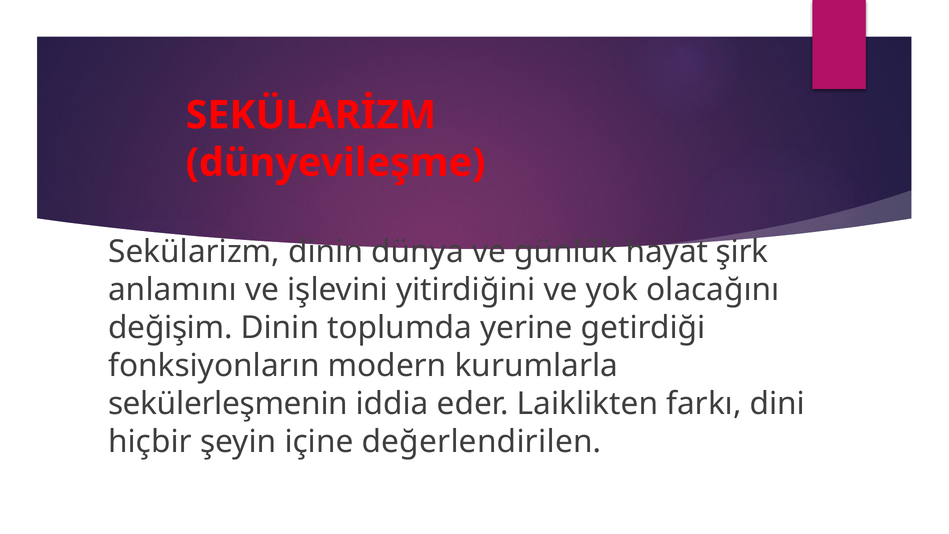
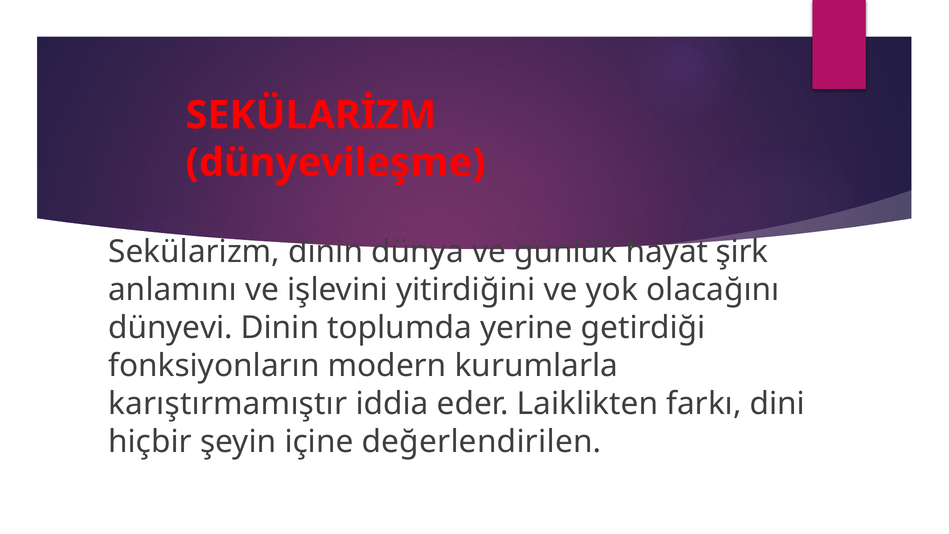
değişim: değişim -> dünyevi (170, 328)
sekülerleşmenin: sekülerleşmenin -> karıştırmamıştır (228, 404)
